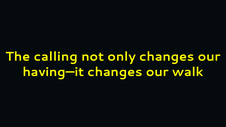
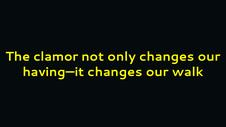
calling: calling -> clamor (56, 57)
